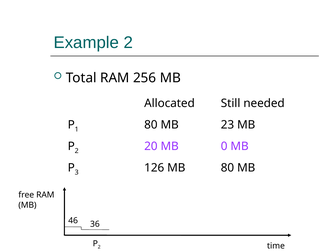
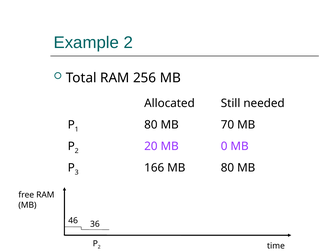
23: 23 -> 70 (227, 125)
126: 126 -> 166 (154, 168)
